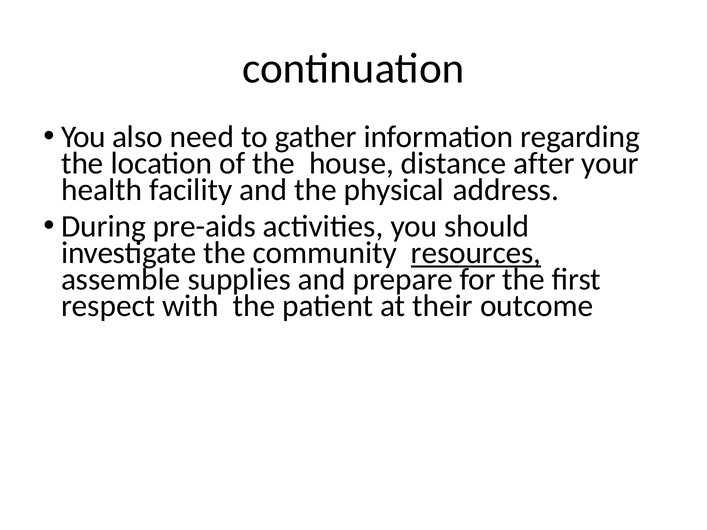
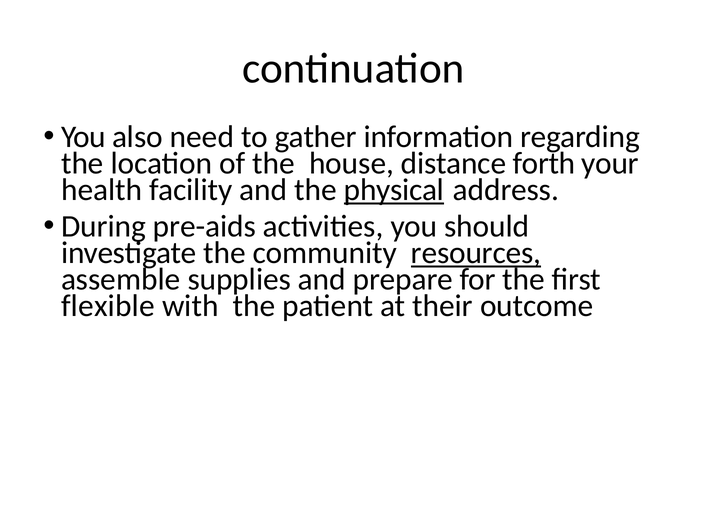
after: after -> forth (544, 164)
physical underline: none -> present (394, 190)
respect: respect -> flexible (108, 306)
